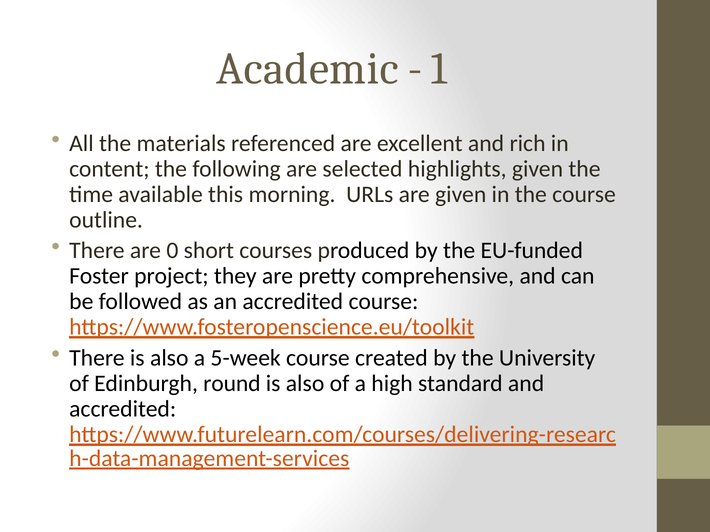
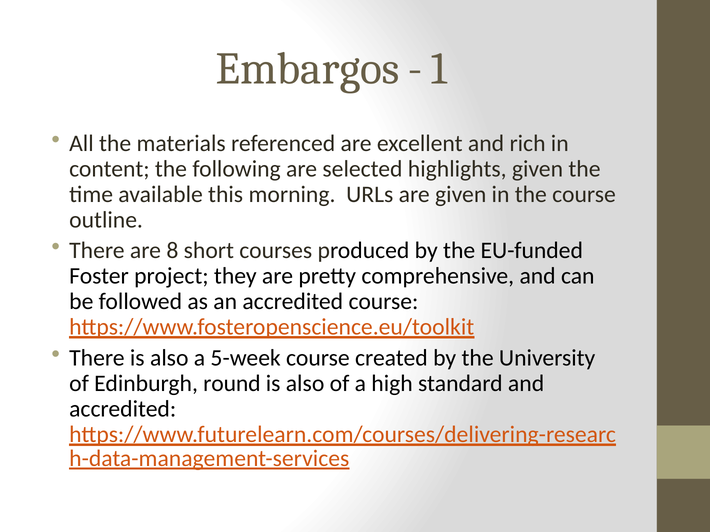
Academic: Academic -> Embargos (308, 69)
0: 0 -> 8 (172, 251)
